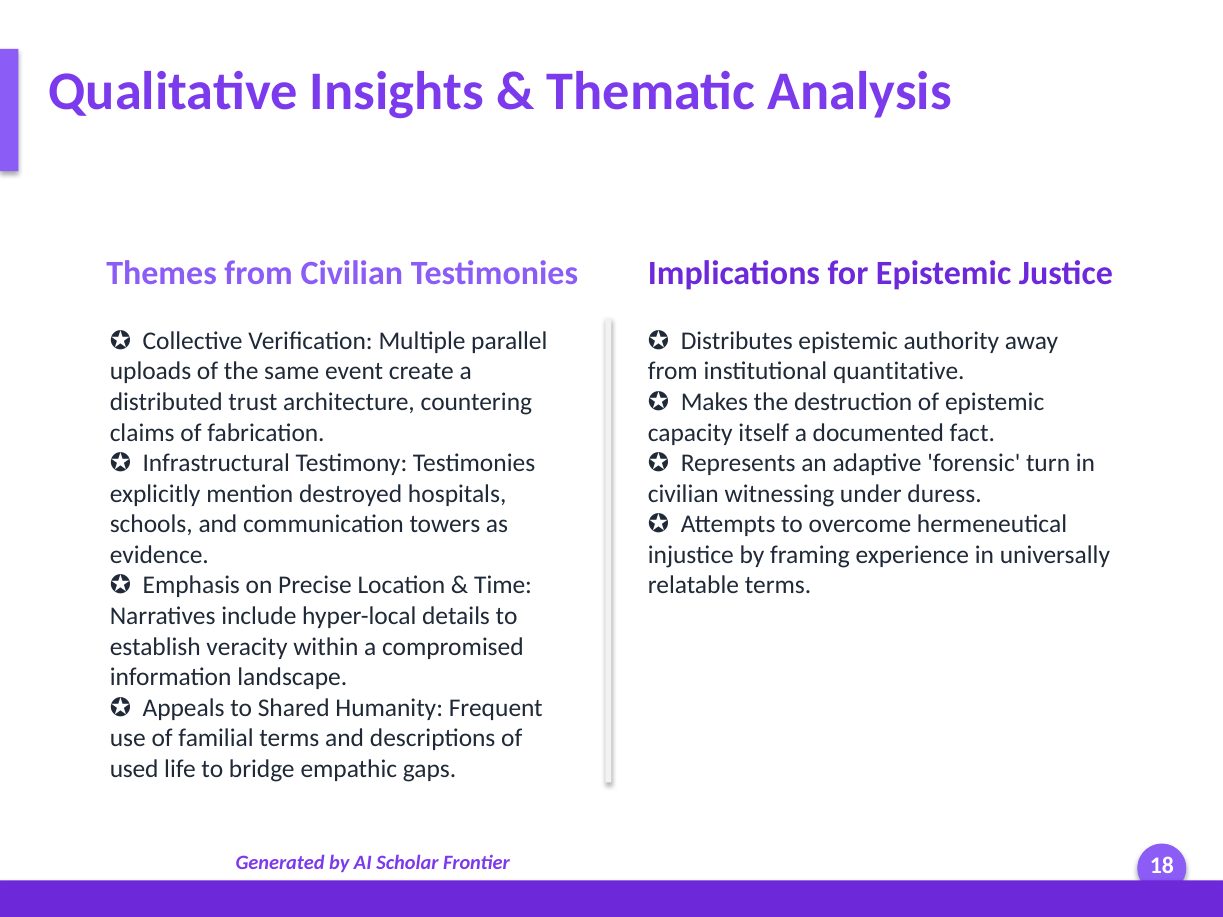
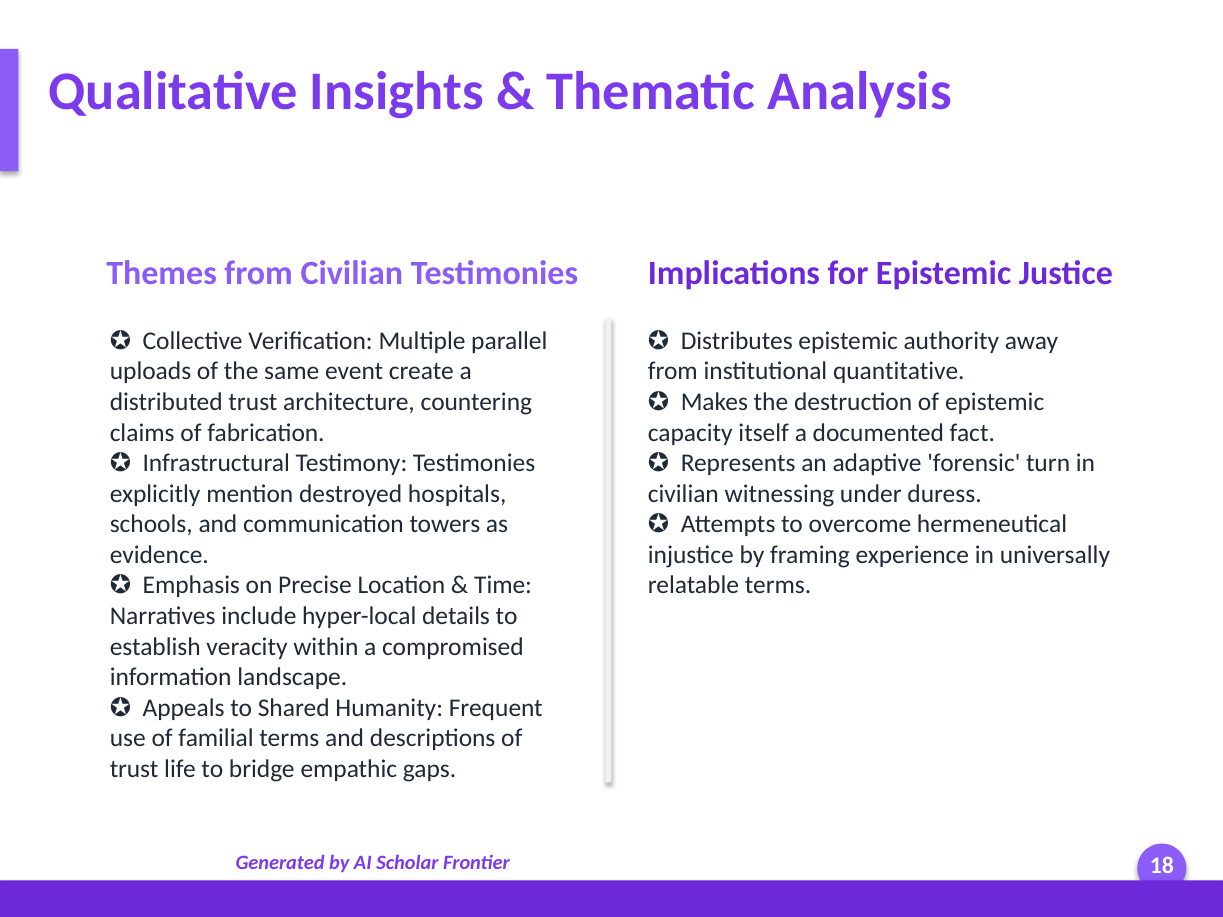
used: used -> trust (134, 769)
